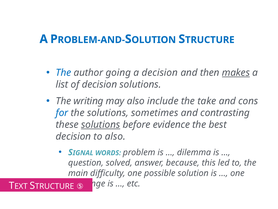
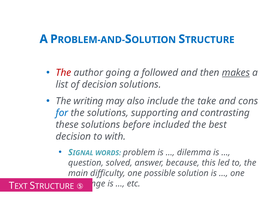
The colour: blue -> red (63, 73)
a decision: decision -> followed (160, 73)
sometimes: sometimes -> supporting (155, 113)
solutions underline: present -> none (101, 124)
evidence: evidence -> included (171, 124)
to also: also -> with (115, 136)
